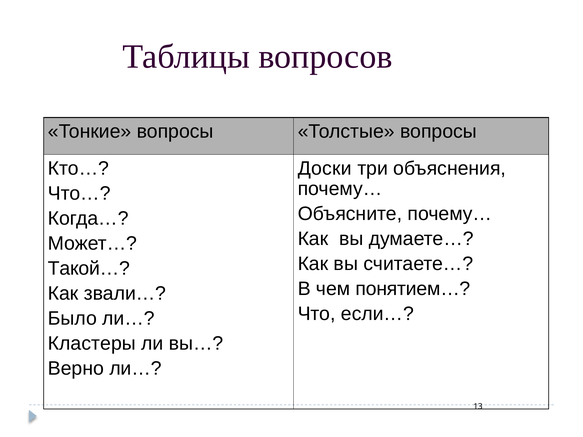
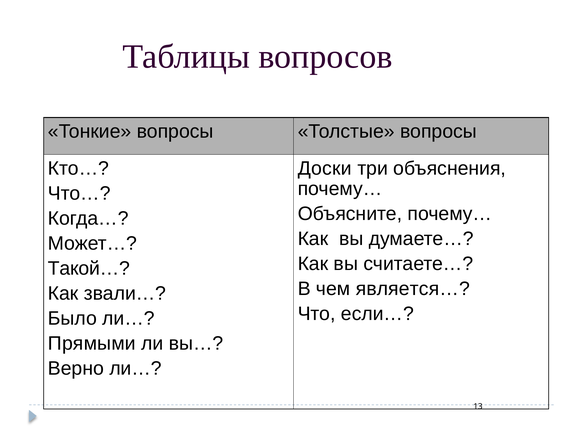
понятием…: понятием… -> является… (413, 289)
Кластеры: Кластеры -> Прямыми (92, 344)
